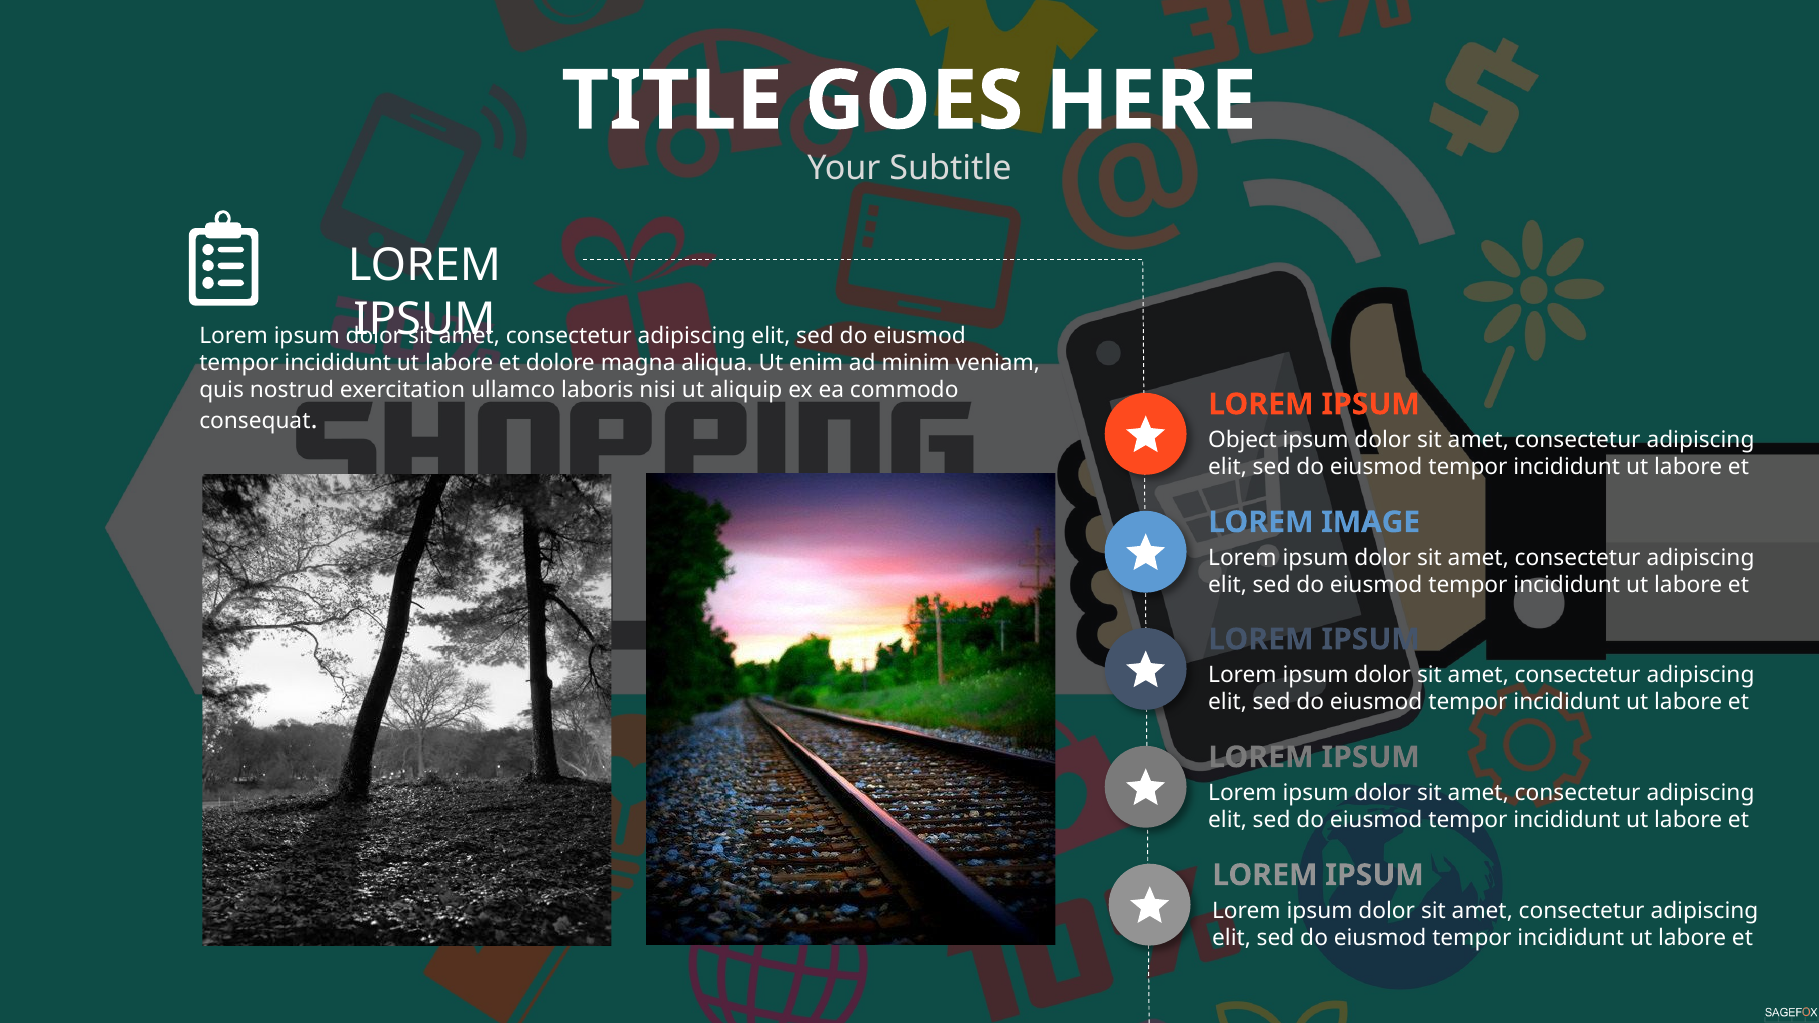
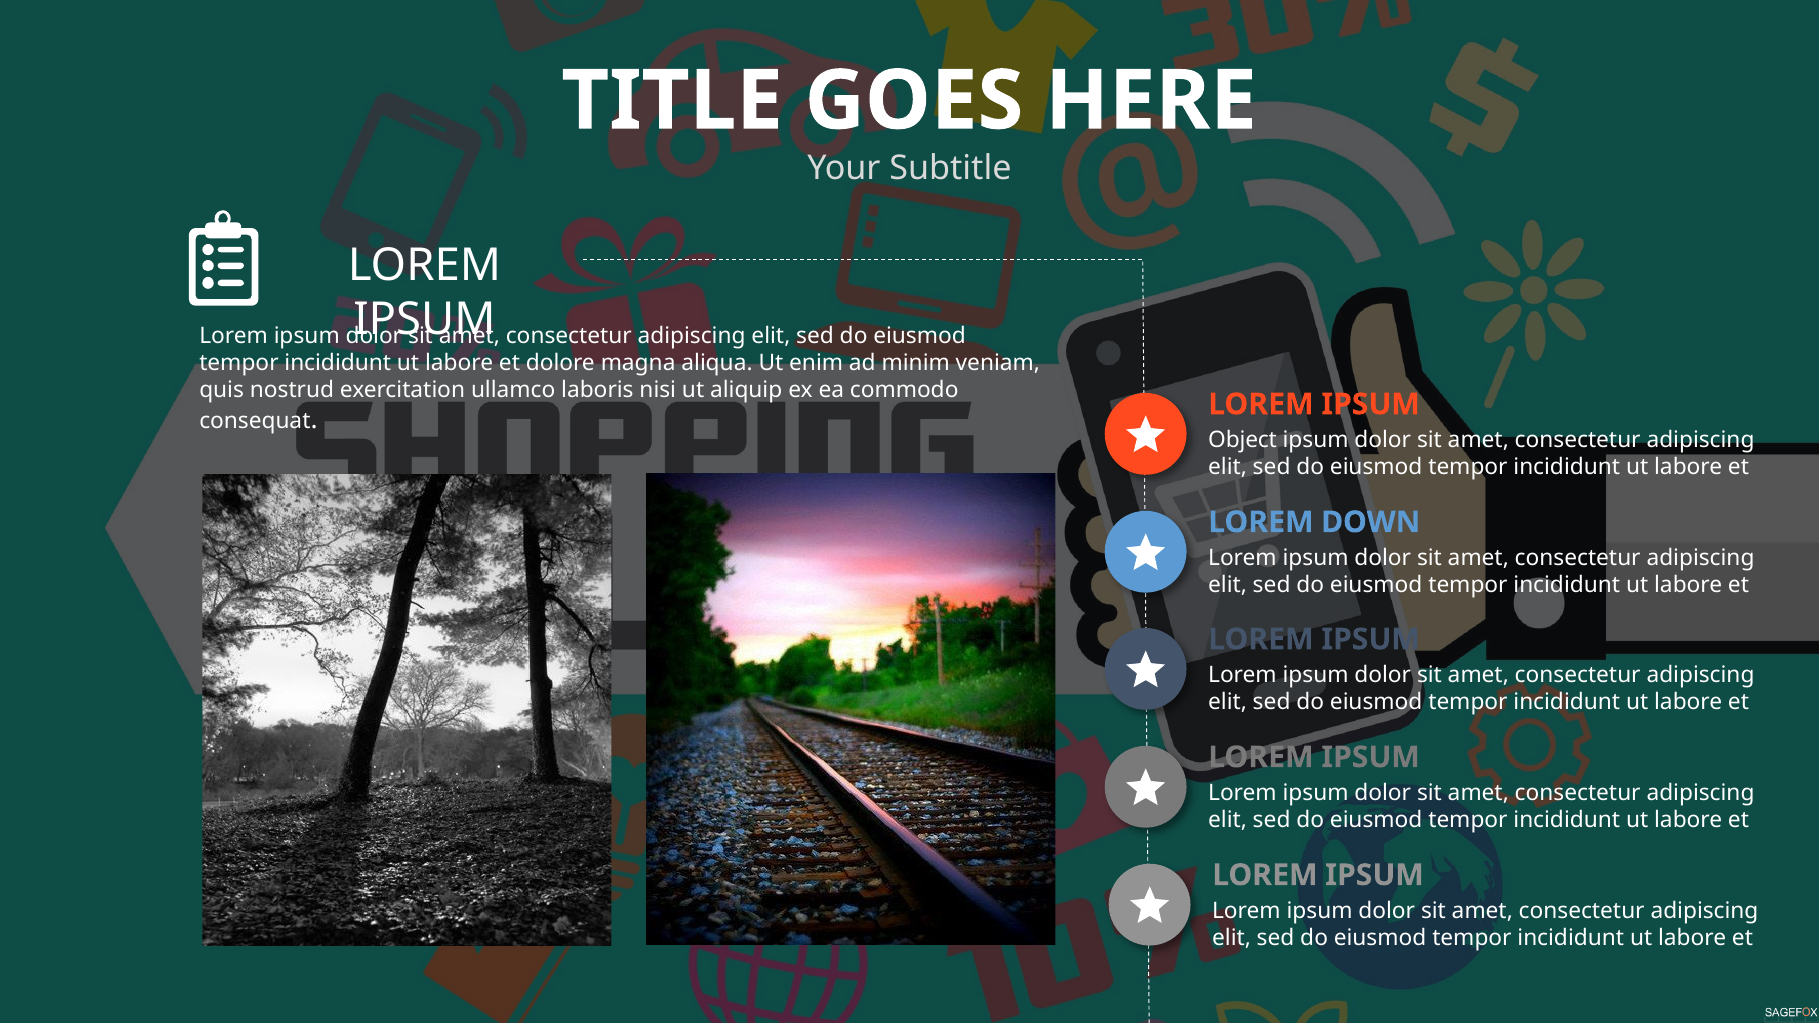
IMAGE: IMAGE -> DOWN (1371, 522)
